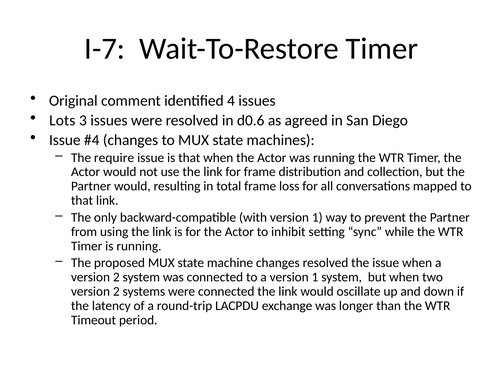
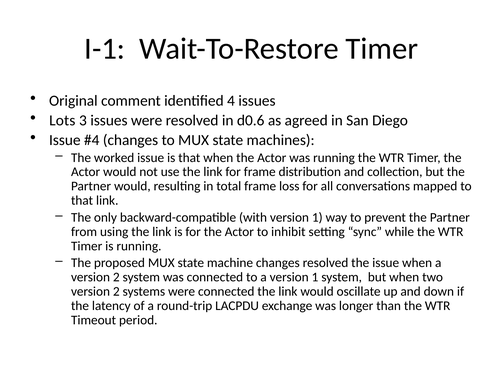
I-7: I-7 -> I-1 (105, 49)
require: require -> worked (114, 158)
